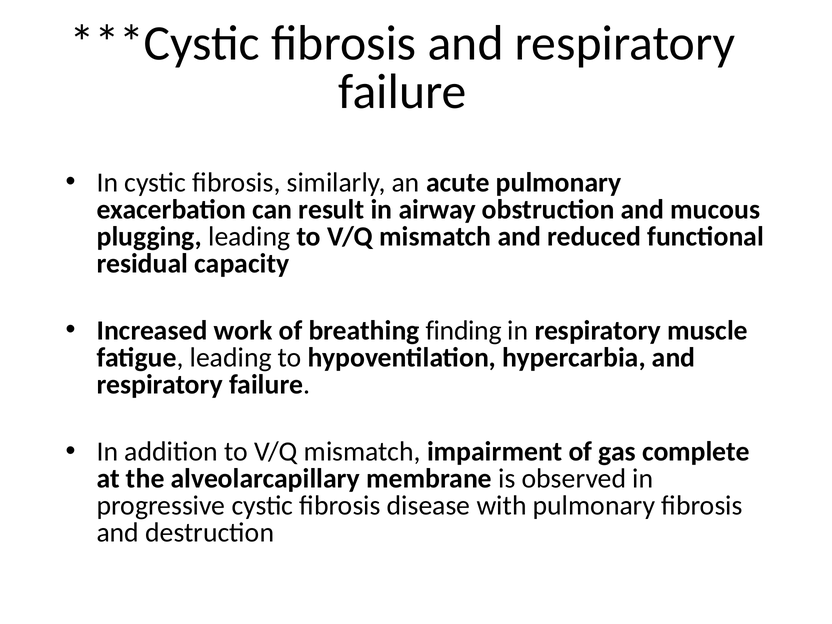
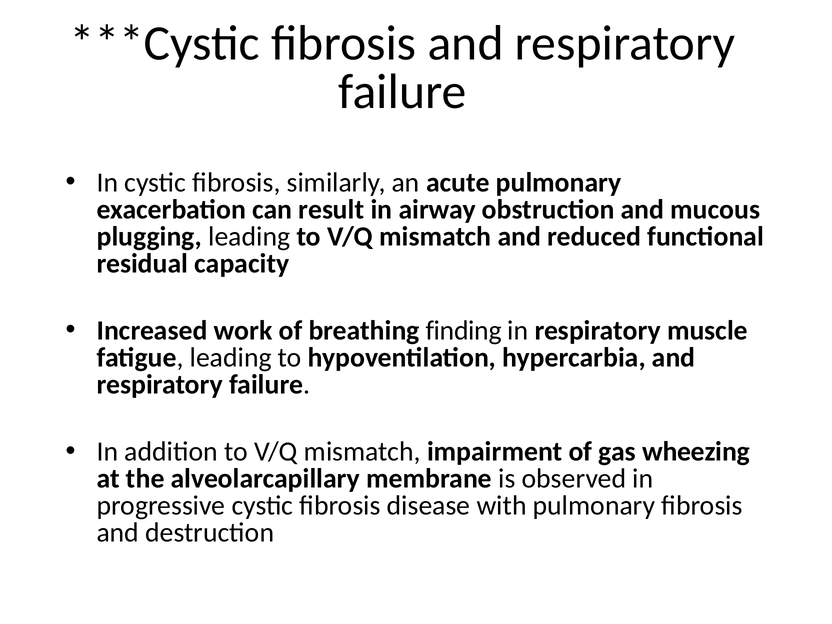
complete: complete -> wheezing (696, 452)
